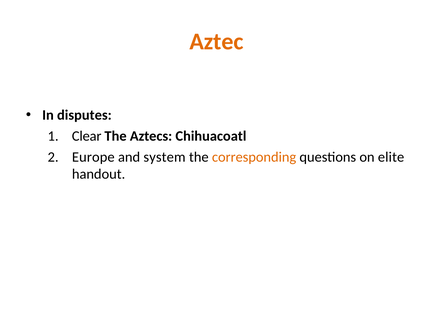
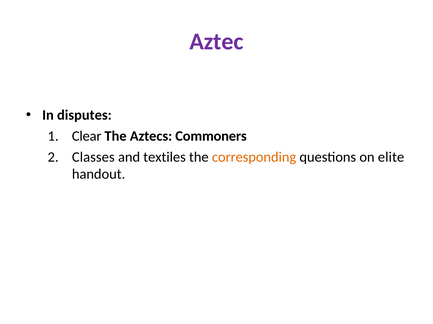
Aztec colour: orange -> purple (217, 42)
Chihuacoatl: Chihuacoatl -> Commoners (211, 136)
Europe: Europe -> Classes (93, 157)
system: system -> textiles (165, 157)
